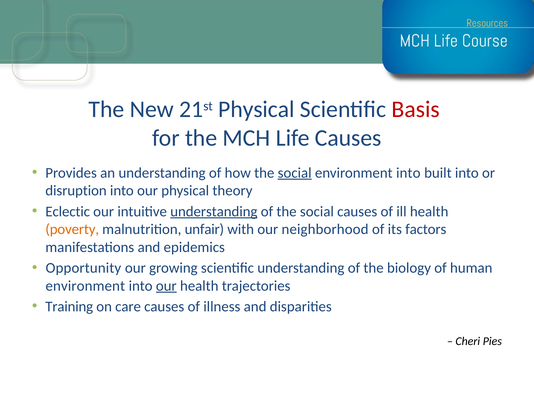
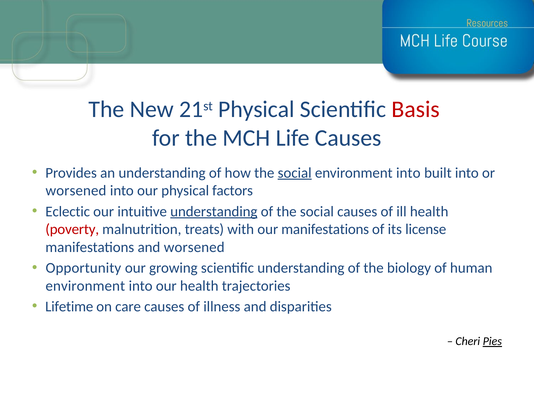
disruption: disruption -> worsened (76, 190)
theory: theory -> factors (233, 190)
poverty colour: orange -> red (72, 229)
unfair: unfair -> treats (204, 229)
our neighborhood: neighborhood -> manifestations (325, 229)
factors: factors -> license (426, 229)
and epidemics: epidemics -> worsened (194, 247)
our underline: present -> none (166, 285)
Training: Training -> Lifetime (69, 306)
Pies underline: none -> present (492, 341)
